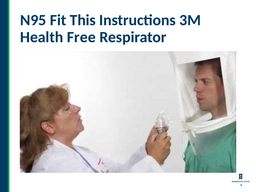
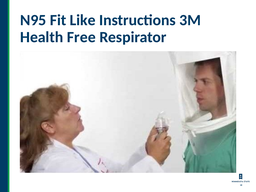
This: This -> Like (83, 20)
